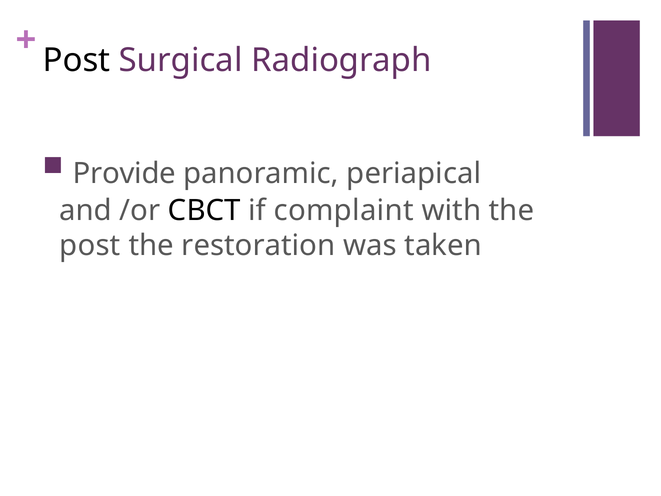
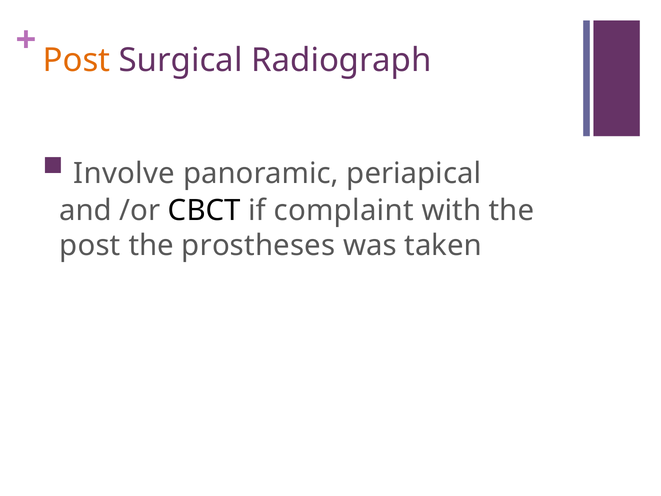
Post colour: black -> orange (76, 60)
Provide: Provide -> Involve (124, 174)
restoration: restoration -> prostheses (258, 246)
